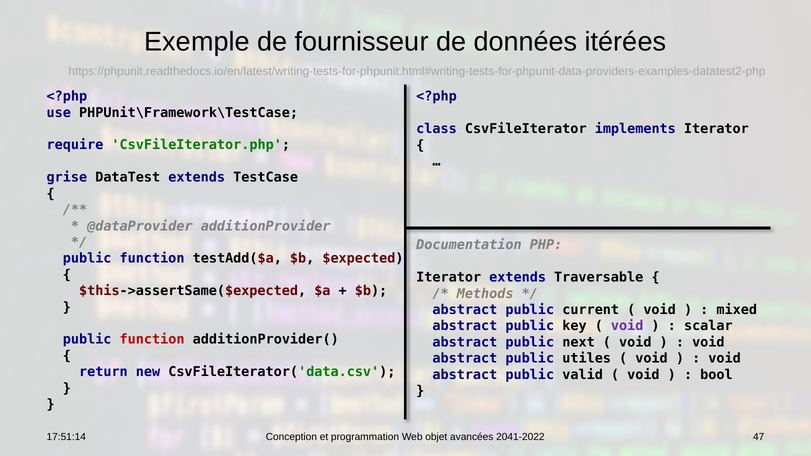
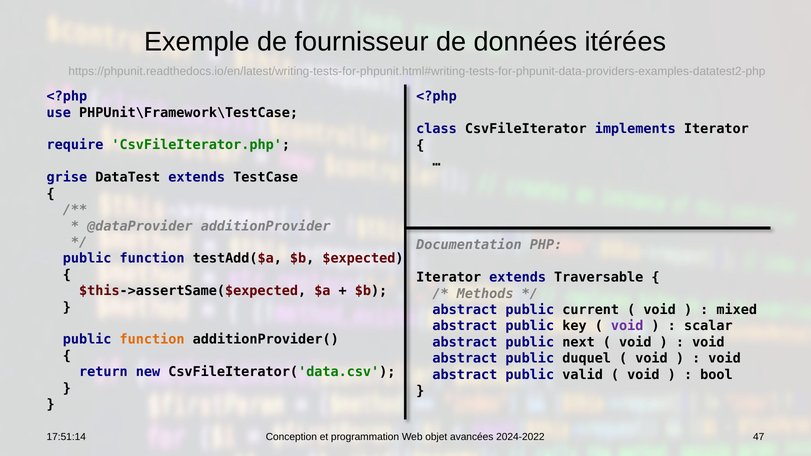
function colour: red -> orange (152, 340)
utiles: utiles -> duquel (587, 359)
2041-2022: 2041-2022 -> 2024-2022 (520, 437)
